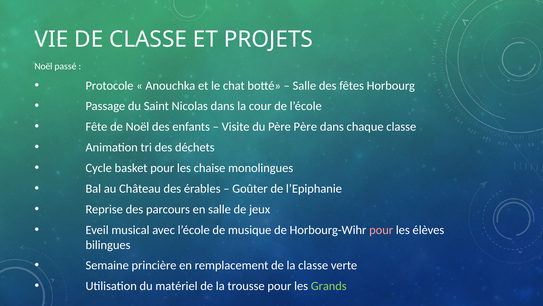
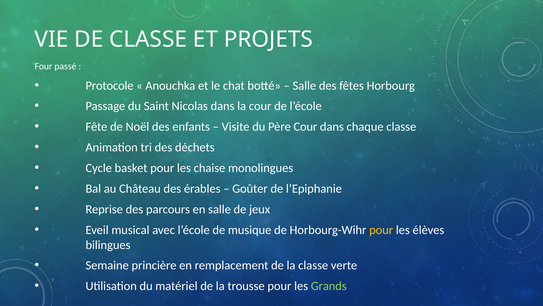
Noël: Noël -> Four (43, 66)
Père Père: Père -> Cour (305, 127)
pour colour: pink -> yellow (381, 230)
